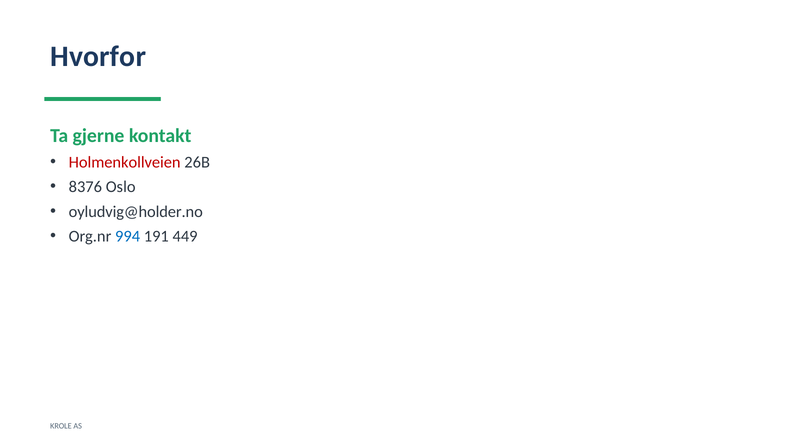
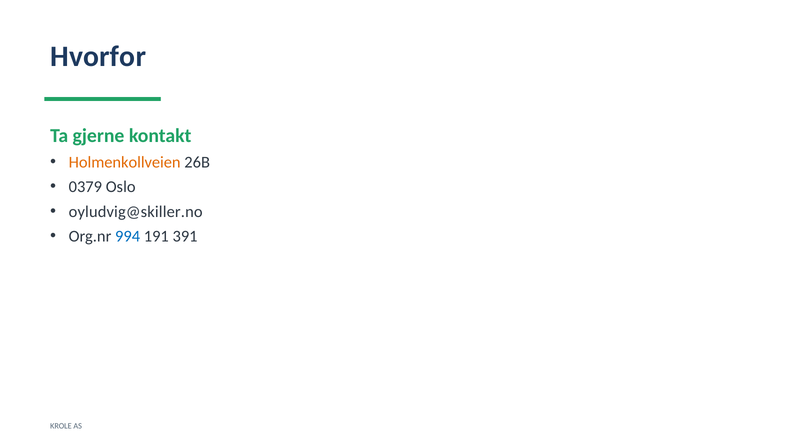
Holmenkollveien colour: red -> orange (125, 162)
8376: 8376 -> 0379 (85, 187)
oyludvig@holder.no: oyludvig@holder.no -> oyludvig@skiller.no (136, 212)
449: 449 -> 391 (185, 236)
